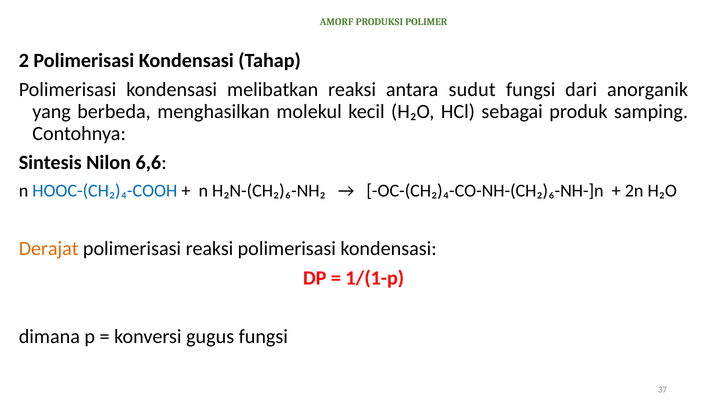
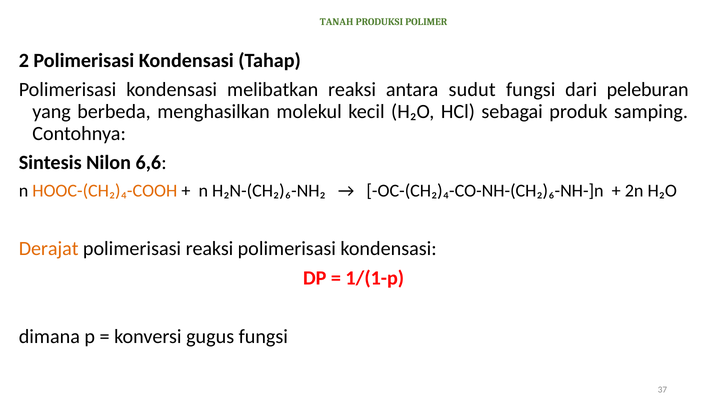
AMORF: AMORF -> TANAH (337, 22)
anorganik: anorganik -> peleburan (648, 90)
HOOC-(CH₂)₄-COOH colour: blue -> orange (105, 191)
